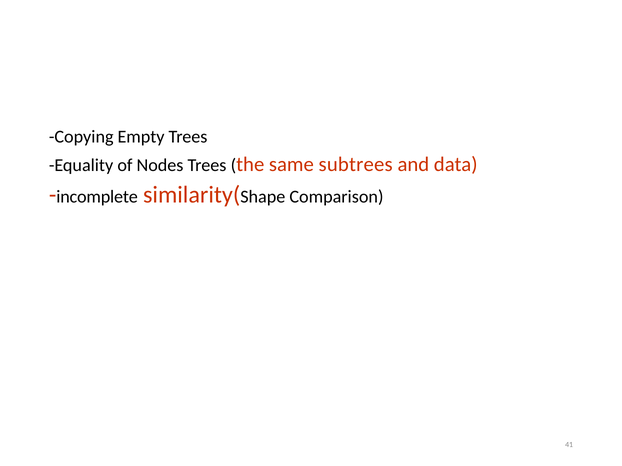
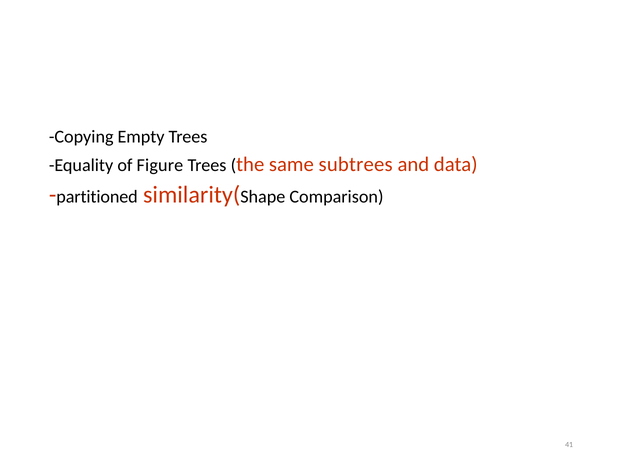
Nodes: Nodes -> Figure (160, 165)
incomplete: incomplete -> partitioned (97, 197)
